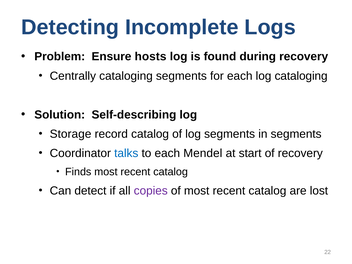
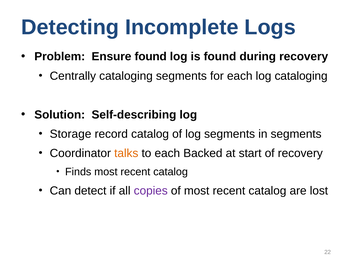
Ensure hosts: hosts -> found (151, 57)
talks colour: blue -> orange (126, 153)
Mendel: Mendel -> Backed (203, 153)
